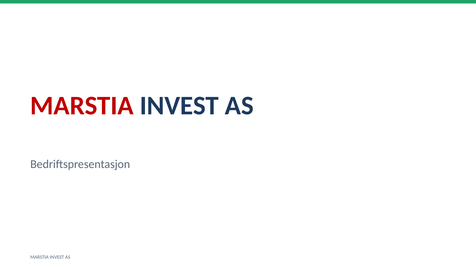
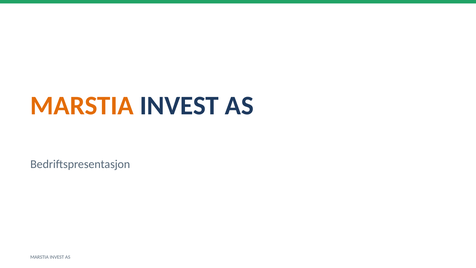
MARSTIA colour: red -> orange (82, 106)
